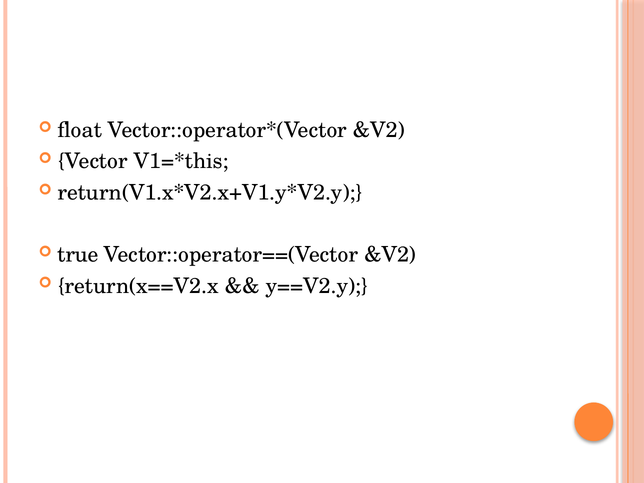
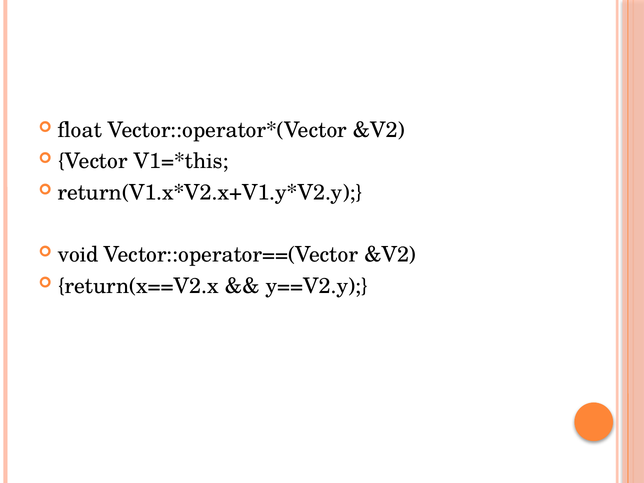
true: true -> void (78, 255)
